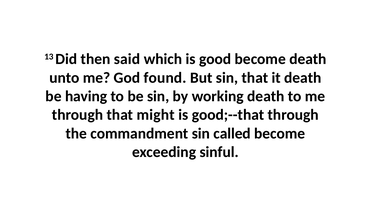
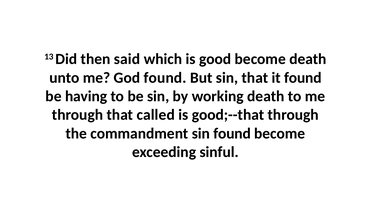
it death: death -> found (303, 78)
might: might -> called (156, 115)
sin called: called -> found (232, 133)
